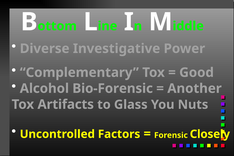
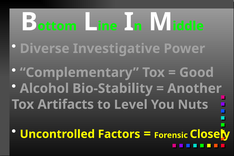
Bio-Forensic: Bio-Forensic -> Bio-Stability (113, 88)
Glass: Glass -> Level (131, 105)
